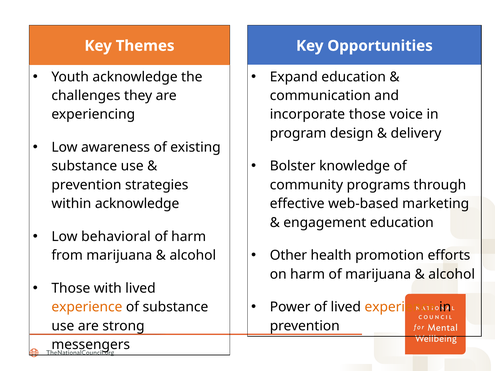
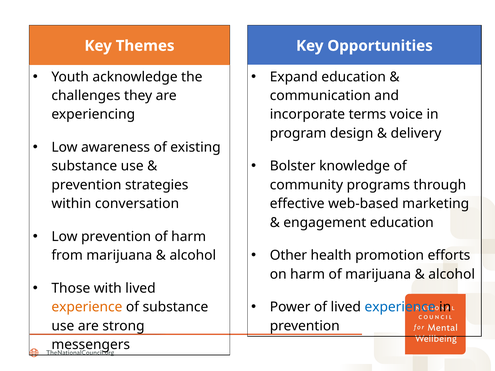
incorporate those: those -> terms (367, 114)
within acknowledge: acknowledge -> conversation (137, 204)
Low behavioral: behavioral -> prevention (116, 237)
experience colour: orange -> blue (400, 307)
